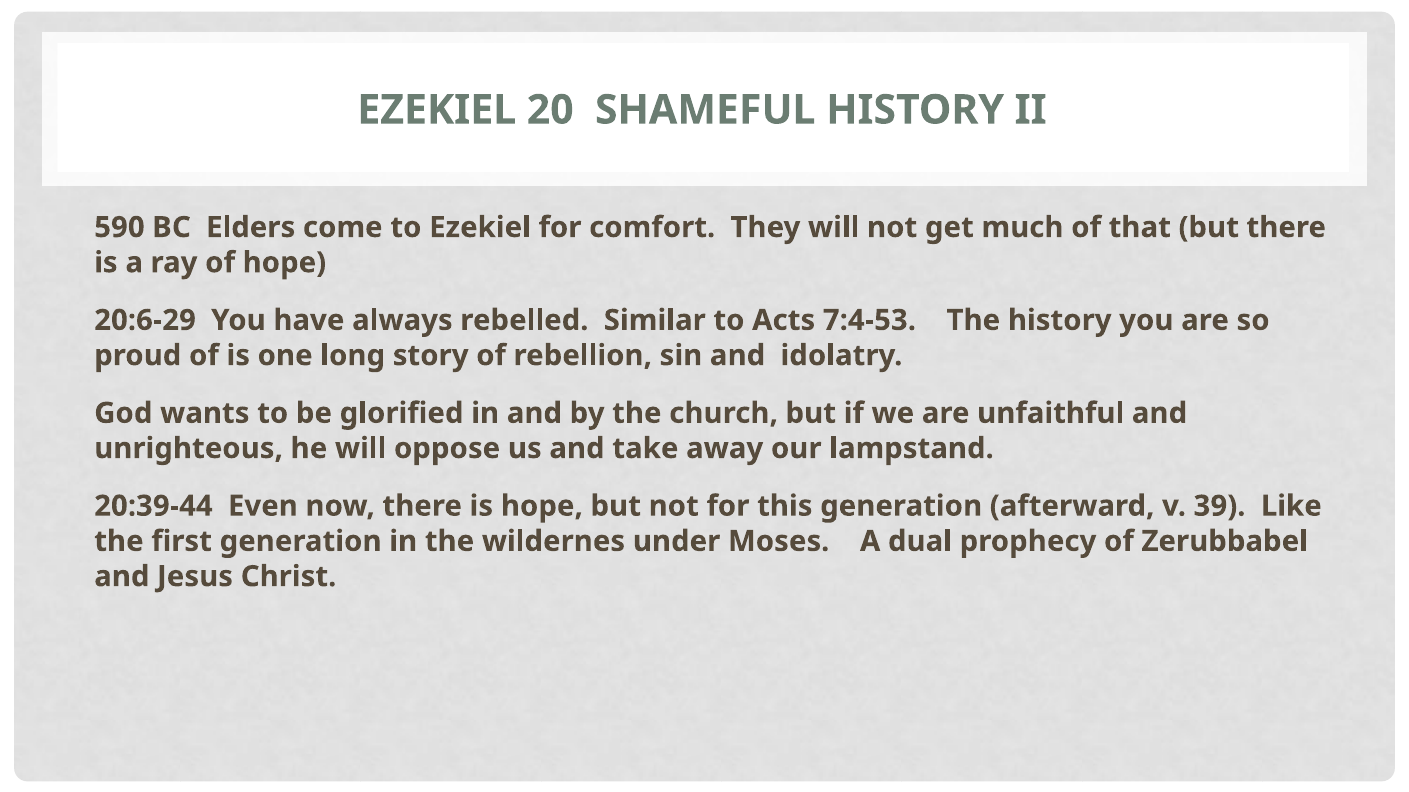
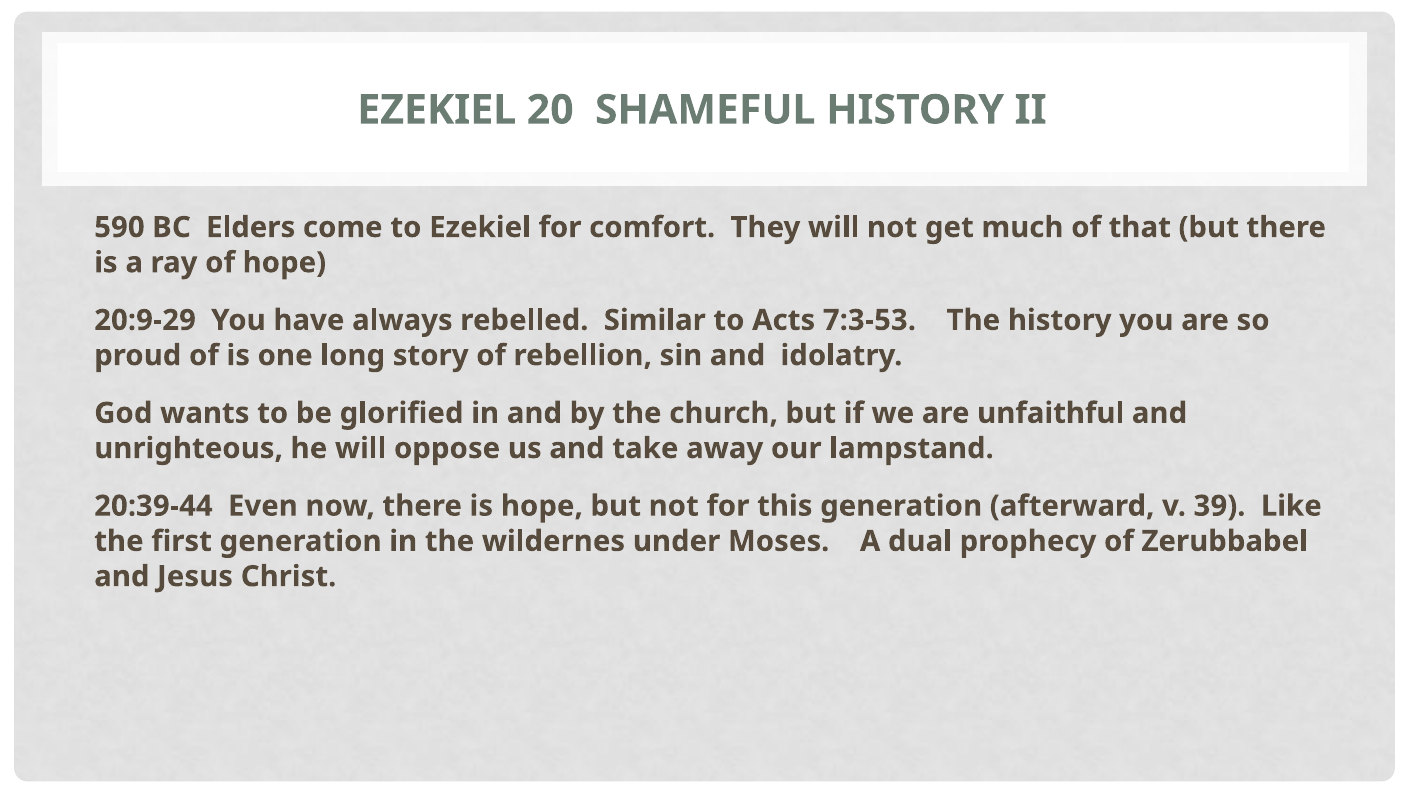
20:6-29: 20:6-29 -> 20:9-29 (145, 320)
7:4-53: 7:4-53 -> 7:3-53 (869, 320)
